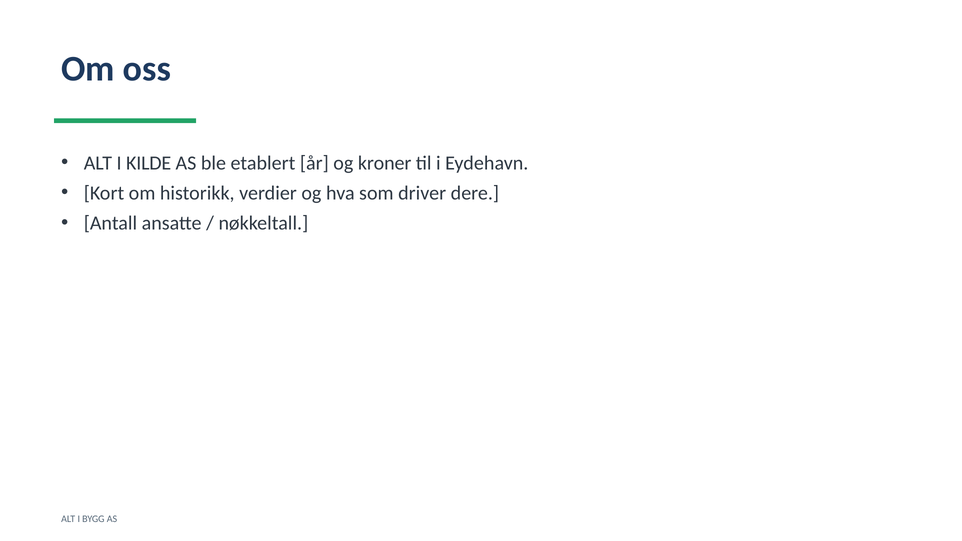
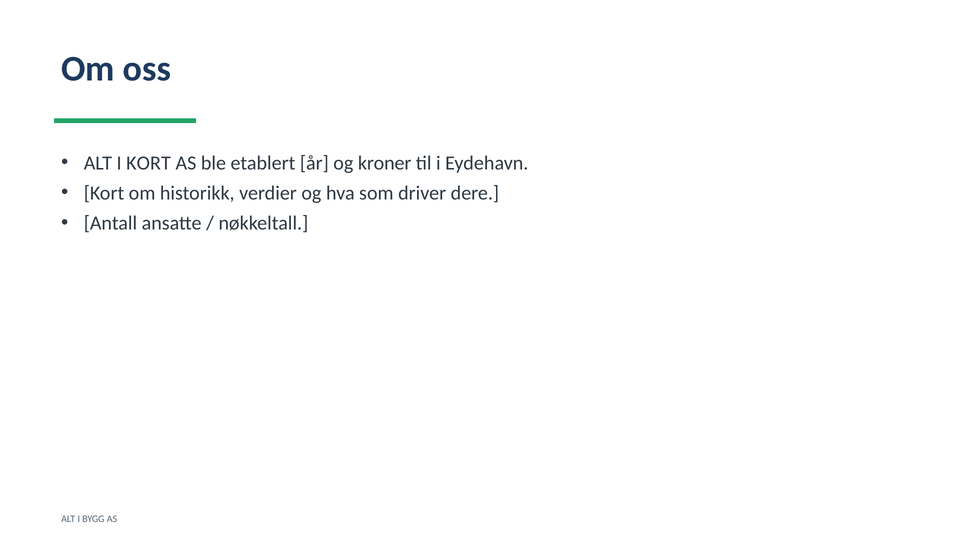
I KILDE: KILDE -> KORT (149, 163)
